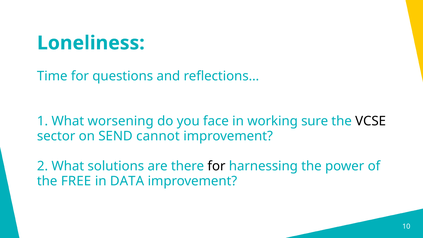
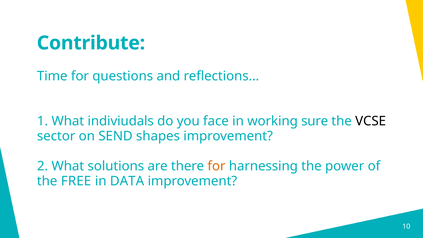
Loneliness: Loneliness -> Contribute (91, 43)
worsening: worsening -> indiviudals (121, 121)
cannot: cannot -> shapes (158, 136)
for colour: black -> orange (216, 166)
